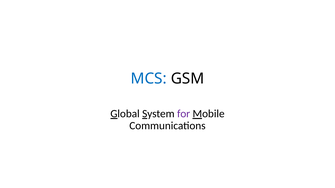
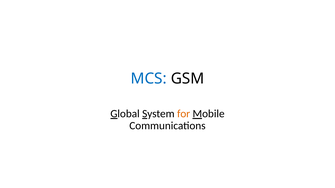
for colour: purple -> orange (184, 114)
